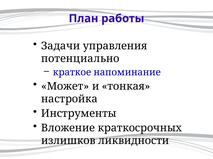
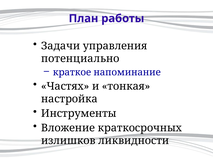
Может: Может -> Частях (65, 87)
